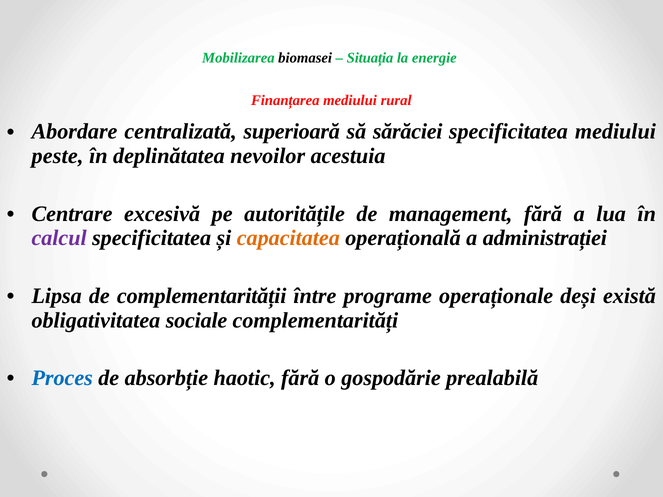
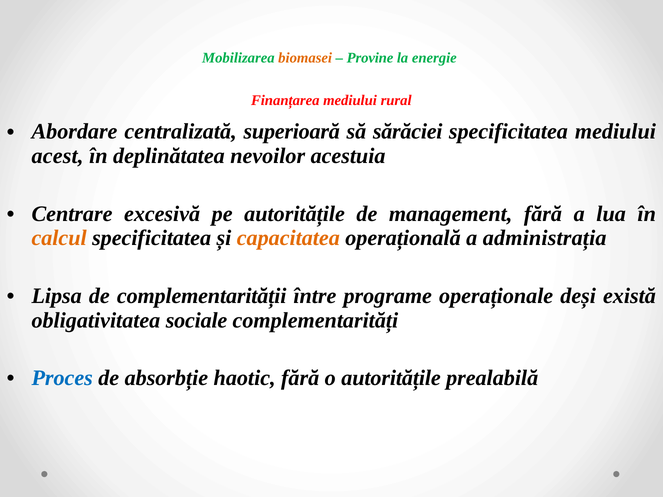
biomasei colour: black -> orange (305, 58)
Situația: Situația -> Provine (370, 58)
peste: peste -> acest (57, 156)
calcul colour: purple -> orange (59, 238)
administrației: administrației -> administrația (545, 238)
o gospodărie: gospodărie -> autoritățile (391, 378)
